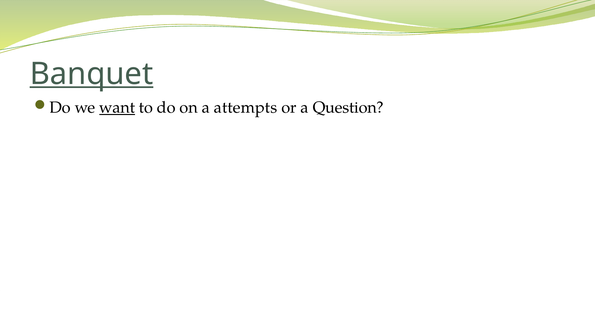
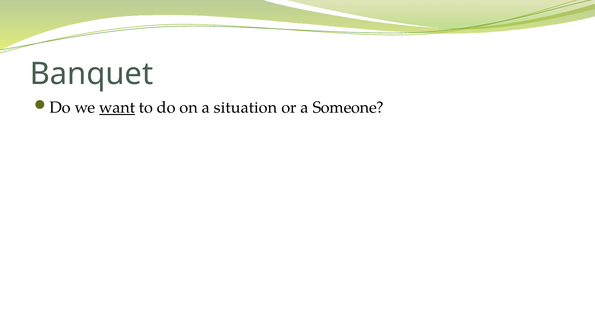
Banquet underline: present -> none (92, 74)
attempts: attempts -> situation (246, 107)
Question: Question -> Someone (348, 107)
